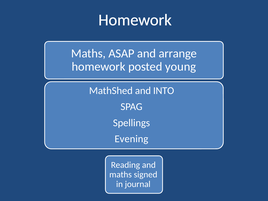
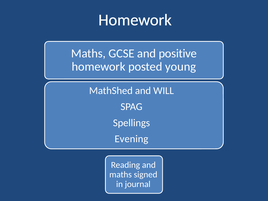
ASAP: ASAP -> GCSE (122, 53)
arrange: arrange -> positive (178, 53)
INTO: INTO -> WILL (164, 91)
